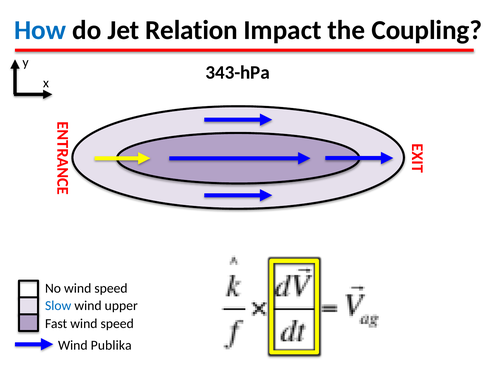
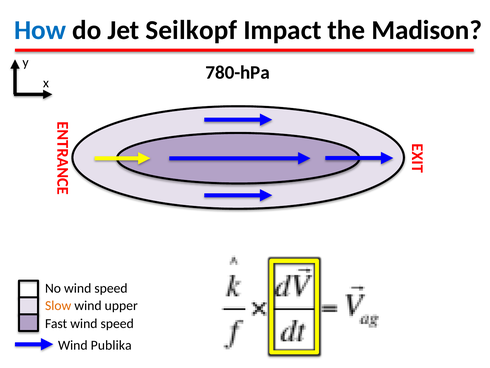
Relation: Relation -> Seilkopf (191, 30)
Coupling: Coupling -> Madison (427, 30)
343-hPa: 343-hPa -> 780-hPa (238, 73)
Slow colour: blue -> orange (58, 305)
